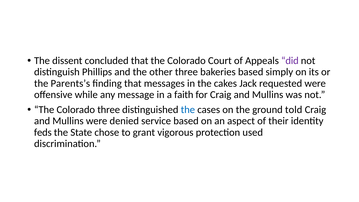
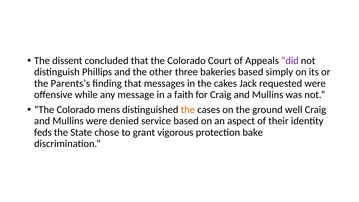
Colorado three: three -> mens (109, 110)
the colour: blue -> orange (188, 110)
told: told -> well (294, 110)
used: used -> bake (253, 132)
